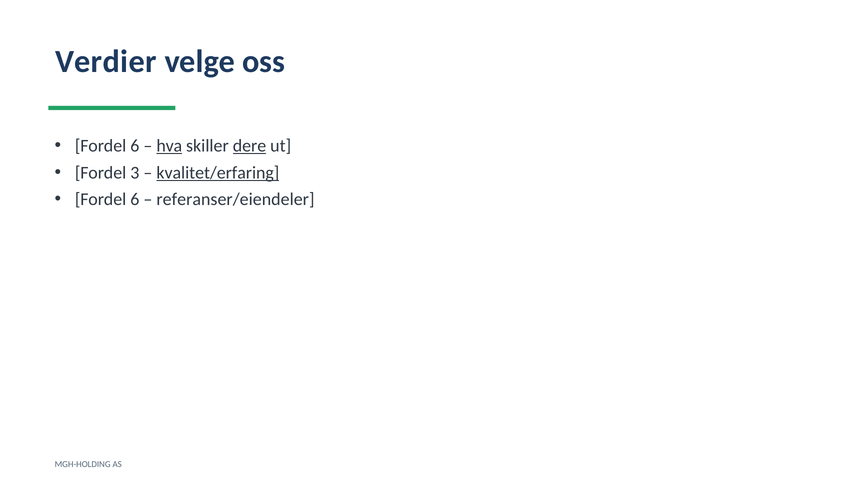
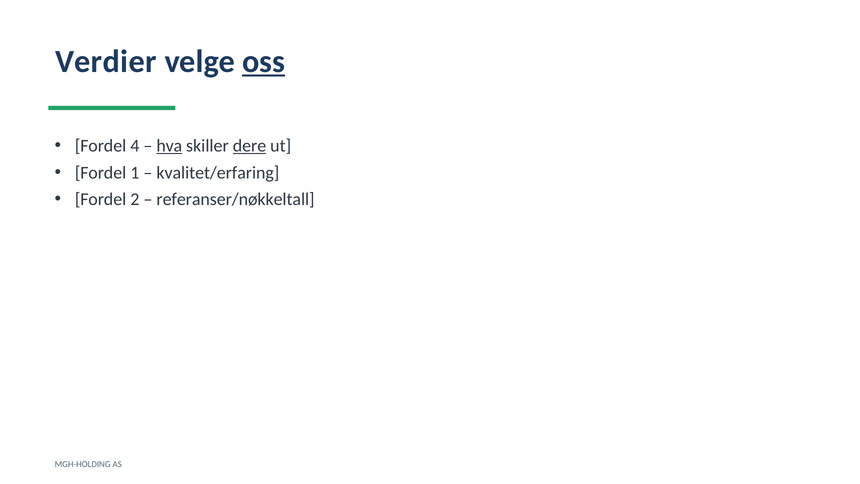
oss underline: none -> present (264, 61)
6: 6 -> 4 (135, 146)
3: 3 -> 1 (135, 173)
kvalitet/erfaring underline: present -> none (218, 173)
6: 6 -> 2 (135, 199)
referanser/eiendeler: referanser/eiendeler -> referanser/nøkkeltall (236, 199)
